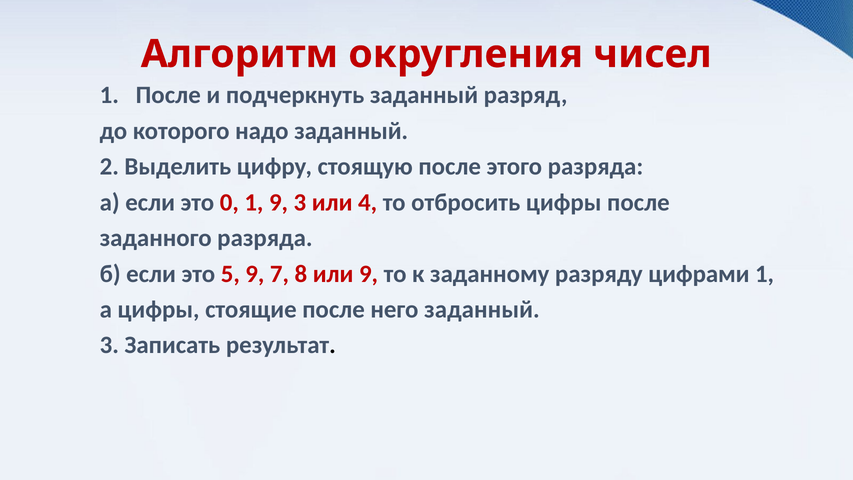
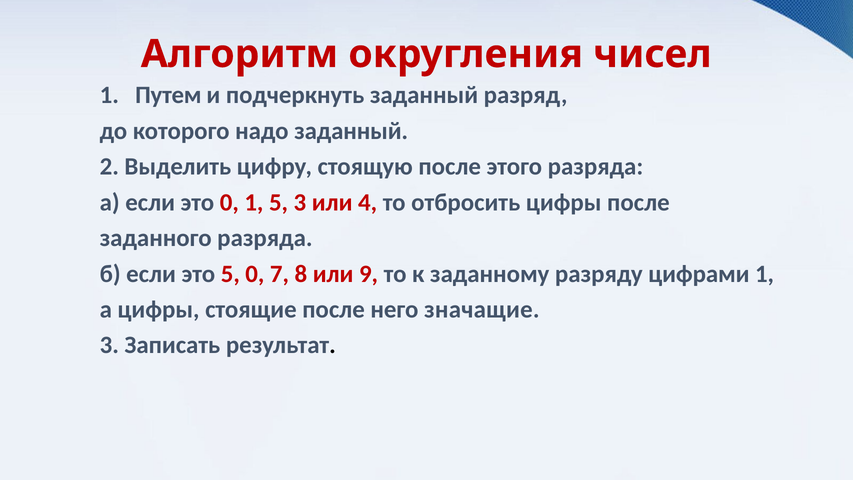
1 После: После -> Путем (168, 95)
1 9: 9 -> 5 (278, 202)
5 9: 9 -> 0 (255, 274)
него заданный: заданный -> значащие (482, 309)
